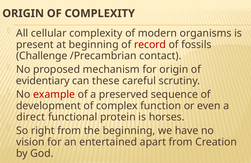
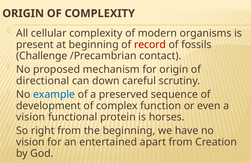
evidentiary: evidentiary -> directional (43, 81)
these: these -> down (106, 81)
example colour: red -> blue (54, 94)
direct: direct -> vision (31, 117)
